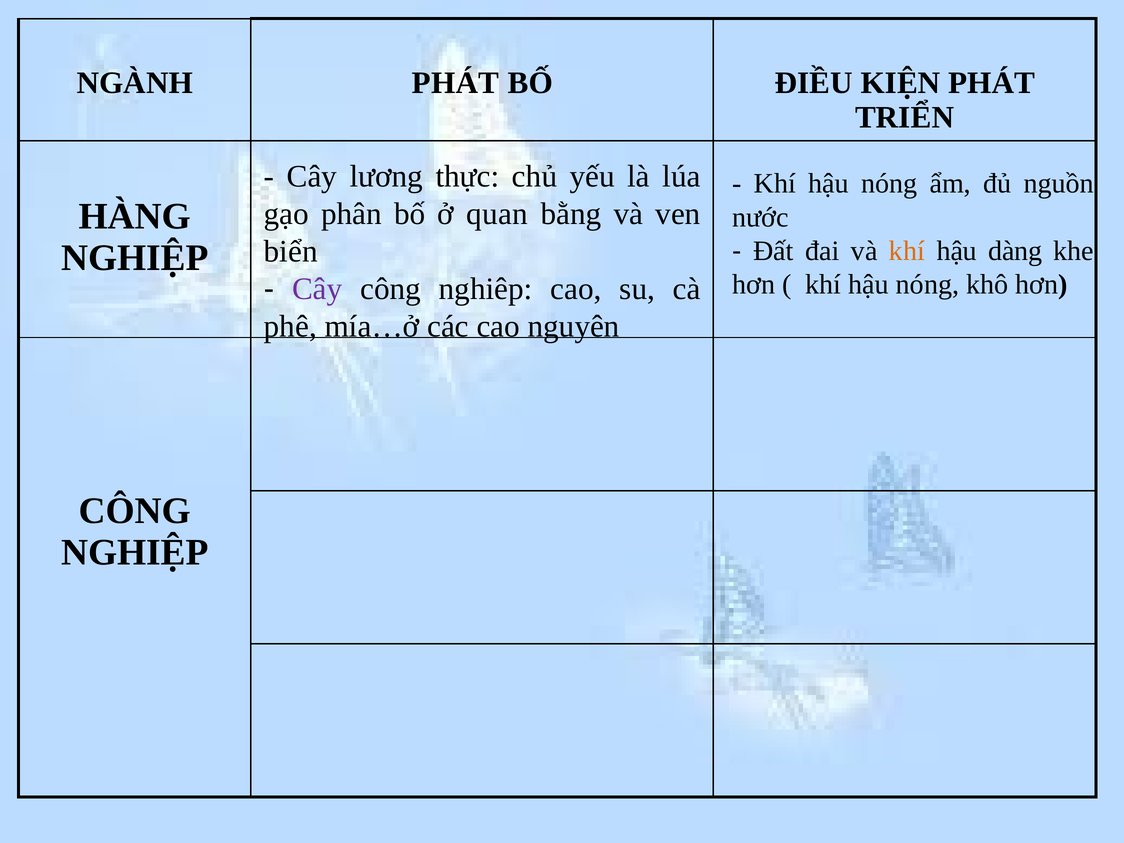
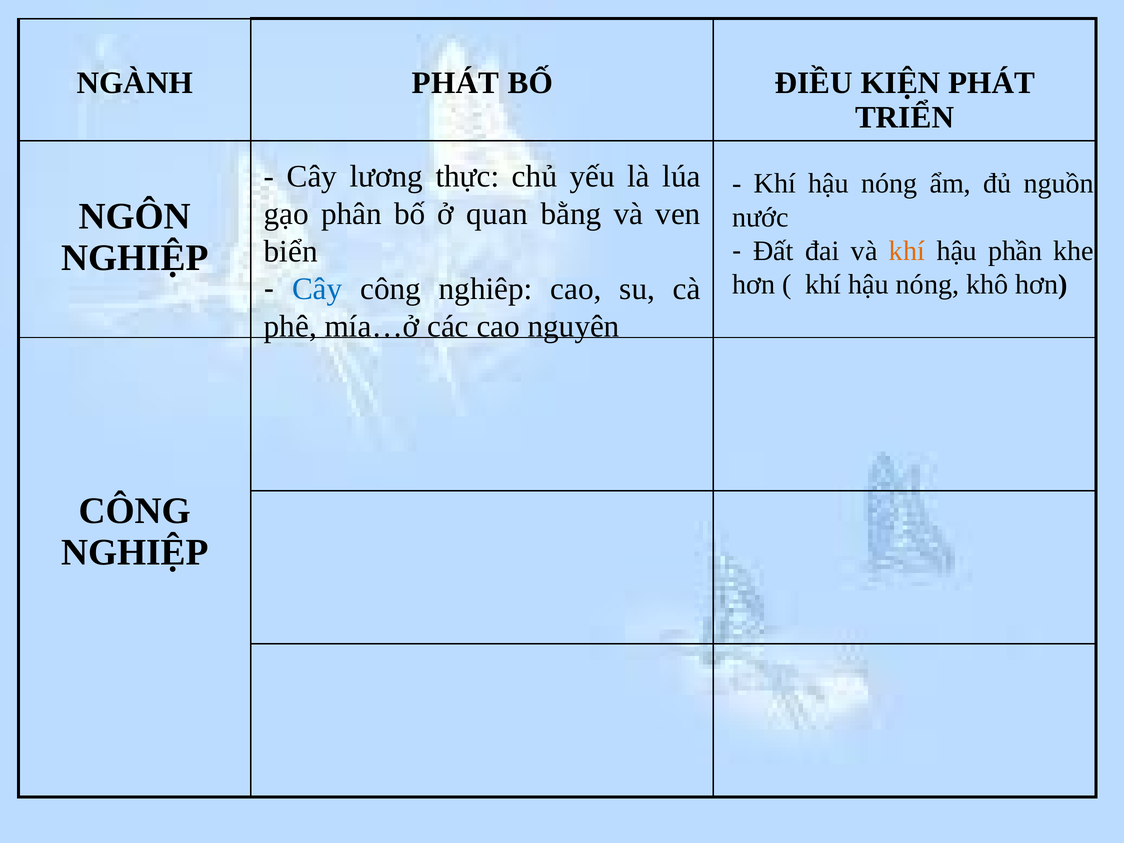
HÀNG: HÀNG -> NGÔN (135, 216)
dàng: dàng -> phần (1015, 251)
Cây colour: purple -> blue (317, 289)
